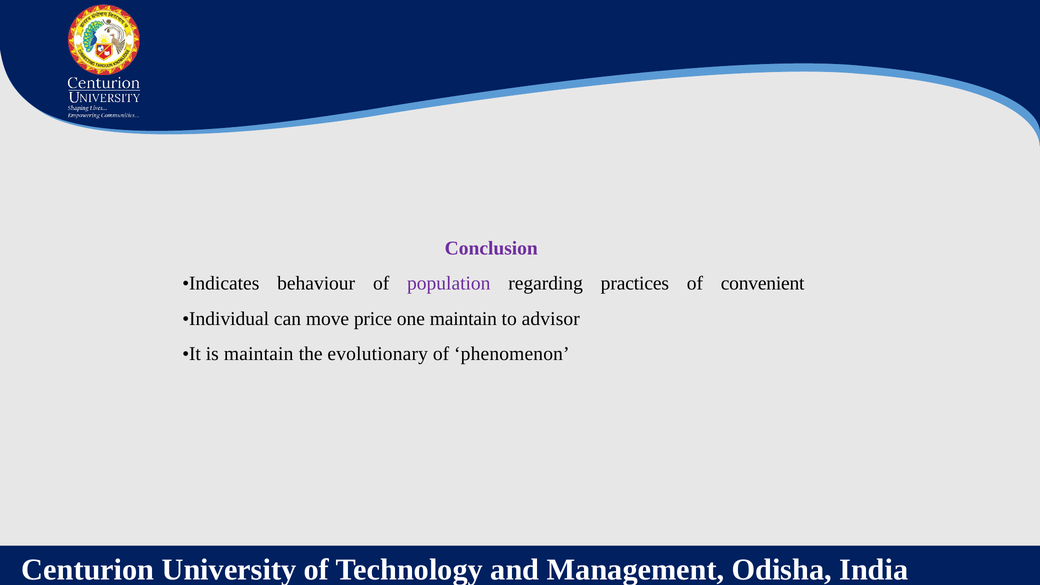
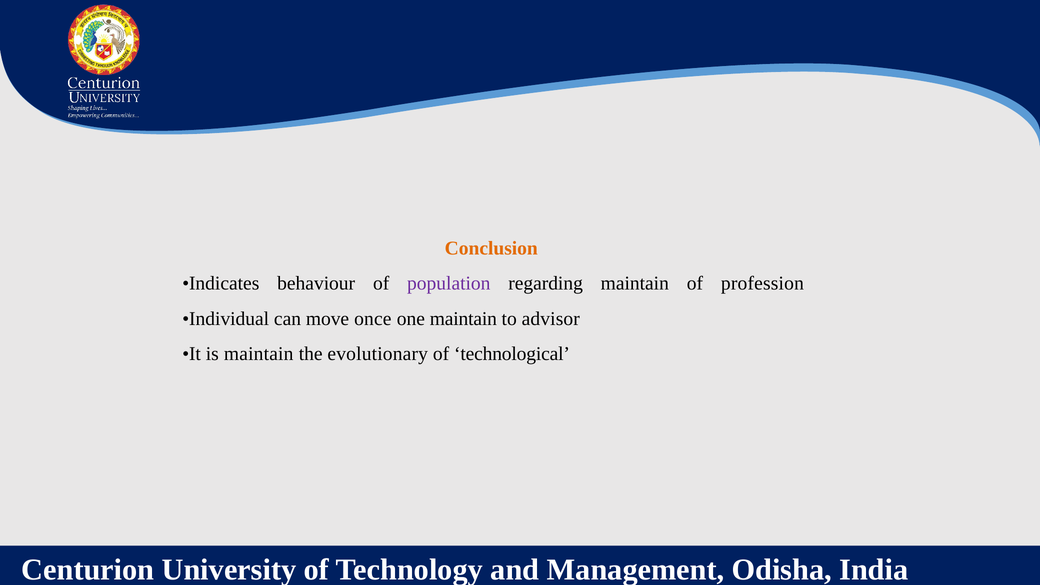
Conclusion colour: purple -> orange (491, 248)
regarding practices: practices -> maintain (635, 283)
convenient: convenient -> profession (762, 283)
price: price -> once (373, 319)
phenomenon: phenomenon -> technological (512, 354)
